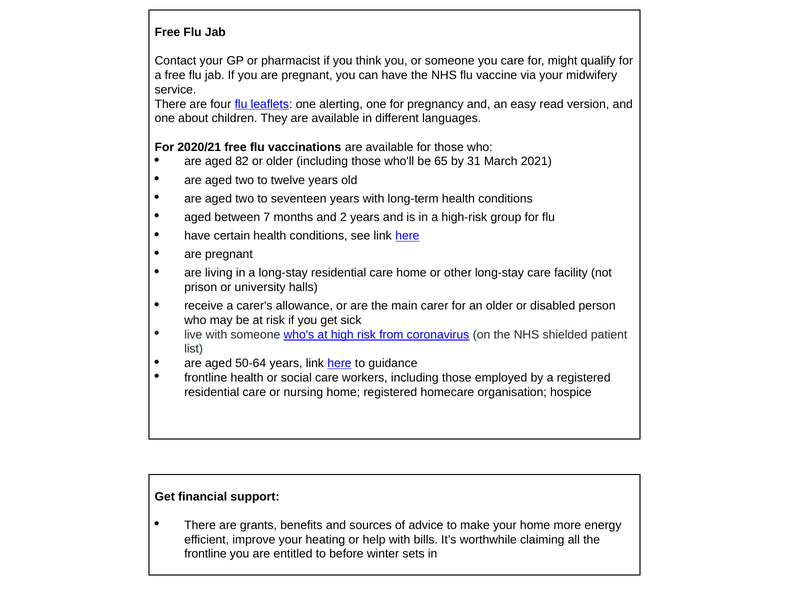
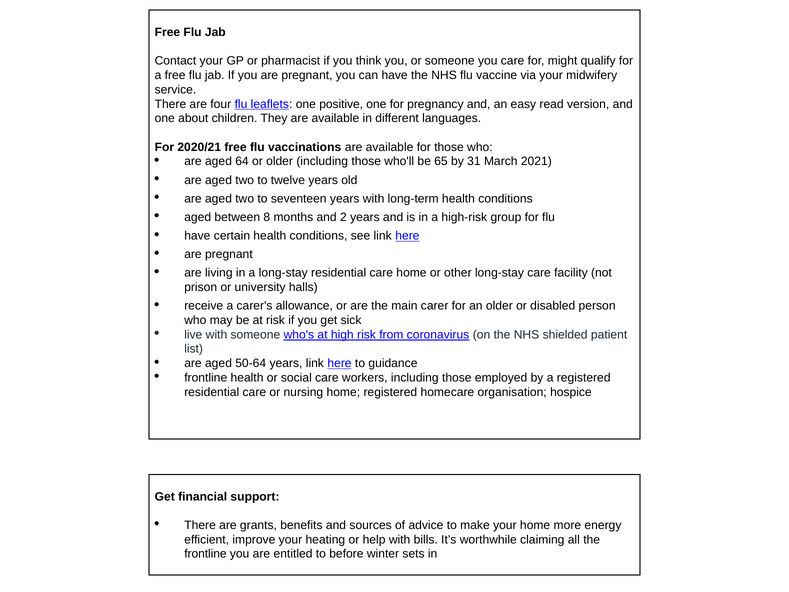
alerting: alerting -> positive (341, 104)
82: 82 -> 64 (242, 161)
7: 7 -> 8 (267, 217)
